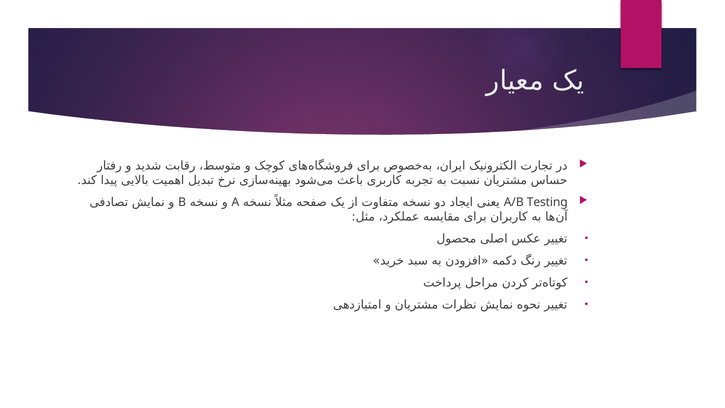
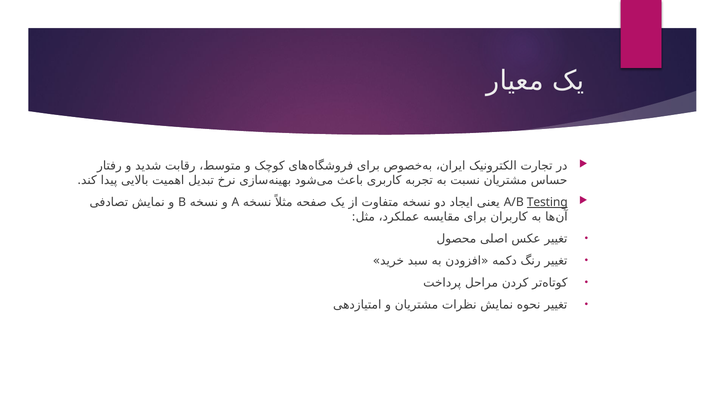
Testing underline: none -> present (547, 202)
